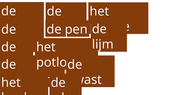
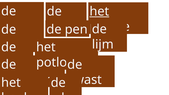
het underline: none -> present (99, 11)
